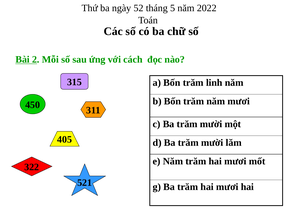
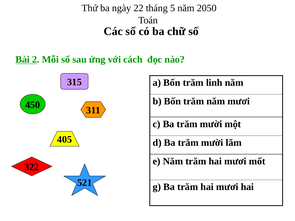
52: 52 -> 22 (138, 8)
2022: 2022 -> 2050 (207, 8)
